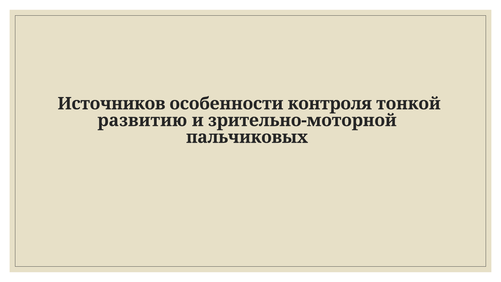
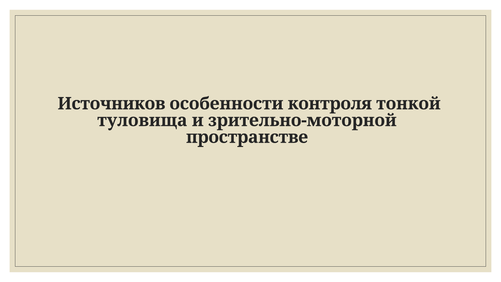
развитию: развитию -> туловища (142, 120)
пальчиковых: пальчиковых -> пространстве (247, 137)
